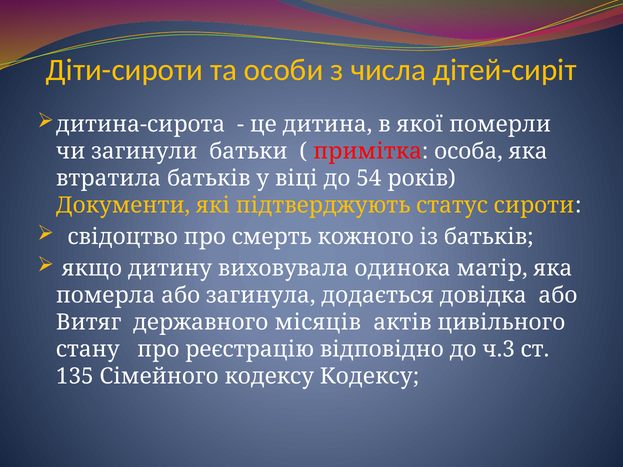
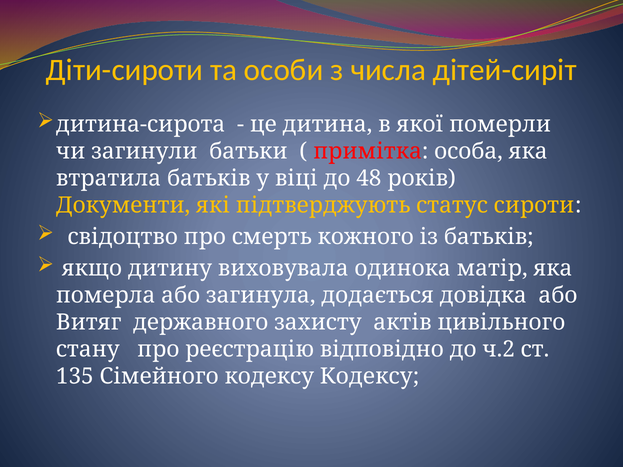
54: 54 -> 48 (369, 178)
місяців: місяців -> захисту (318, 323)
ч.3: ч.3 -> ч.2 (499, 350)
